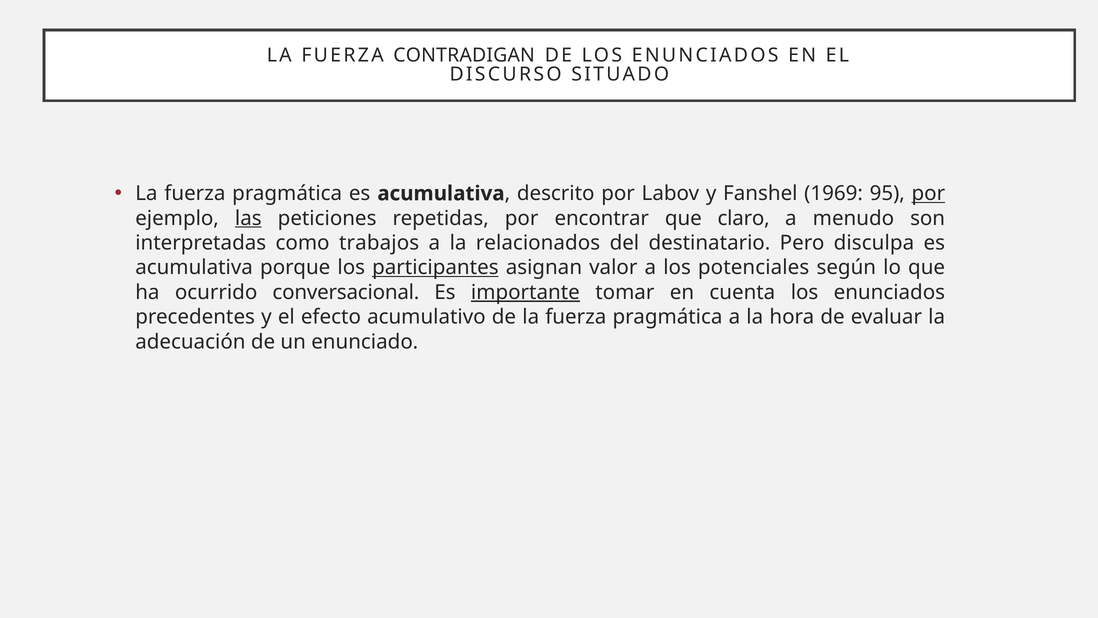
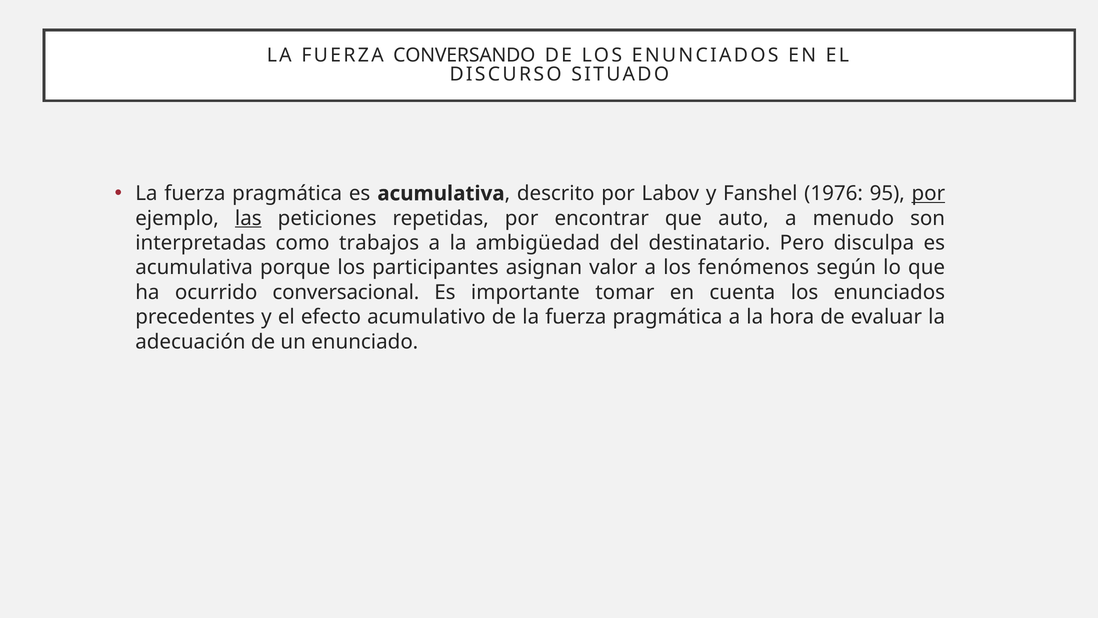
CONTRADIGAN: CONTRADIGAN -> CONVERSANDO (464, 55)
1969: 1969 -> 1976 (834, 193)
claro: claro -> auto (743, 218)
relacionados: relacionados -> ambigüedad (538, 243)
participantes underline: present -> none (435, 268)
potenciales: potenciales -> fenómenos (754, 268)
importante underline: present -> none (525, 292)
